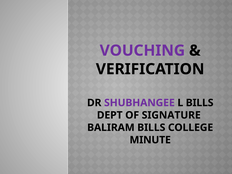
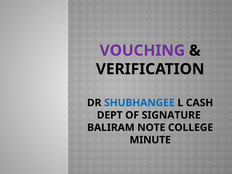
SHUBHANGEE colour: purple -> blue (139, 103)
L BILLS: BILLS -> CASH (200, 103)
BALIRAM BILLS: BILLS -> NOTE (151, 128)
